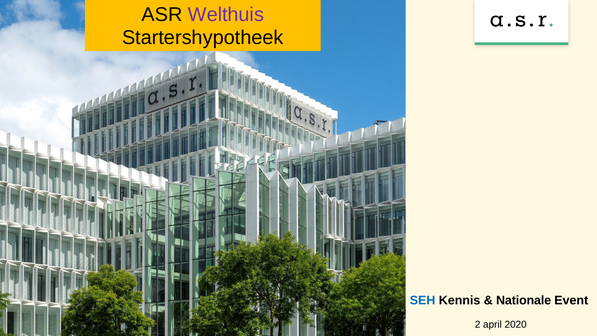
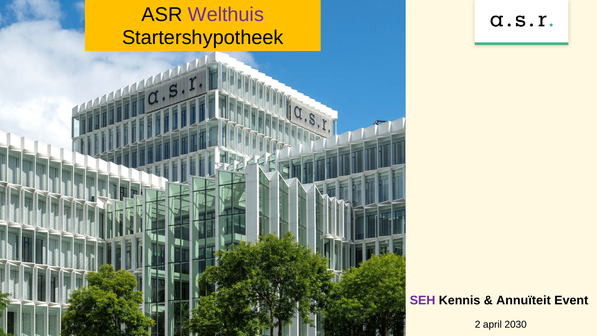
SEH colour: blue -> purple (423, 300)
Nationale: Nationale -> Annuïteit (524, 300)
2020: 2020 -> 2030 (516, 324)
